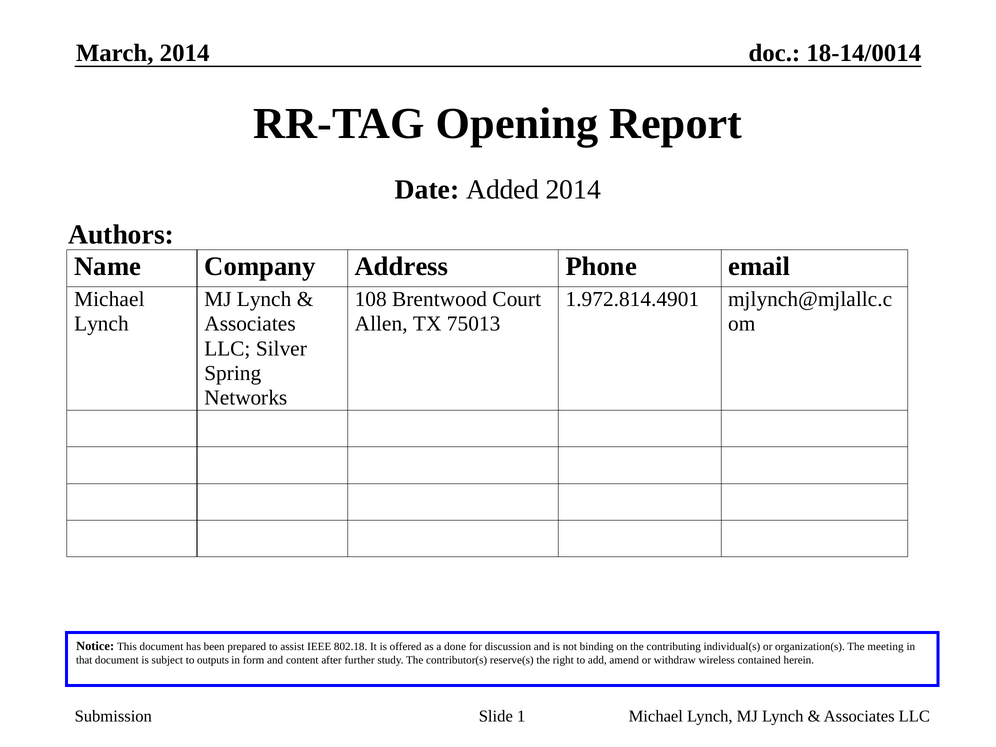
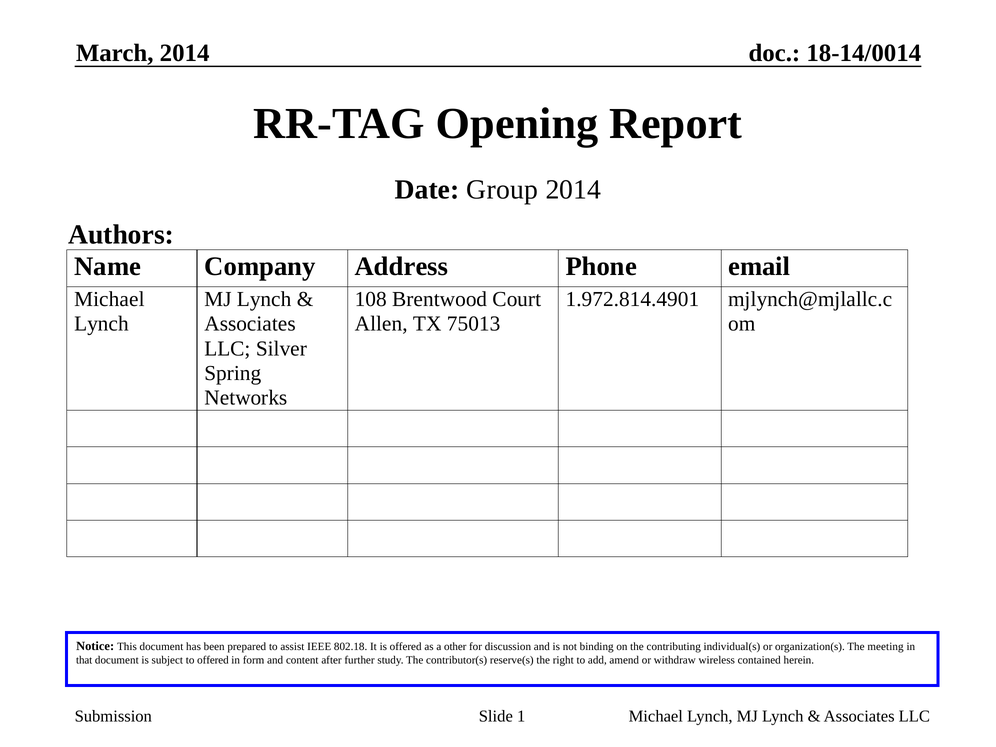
Added: Added -> Group (502, 190)
done: done -> other (455, 646)
to outputs: outputs -> offered (213, 660)
